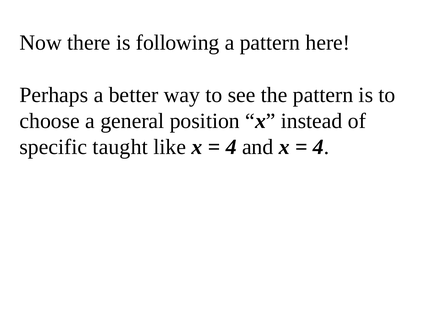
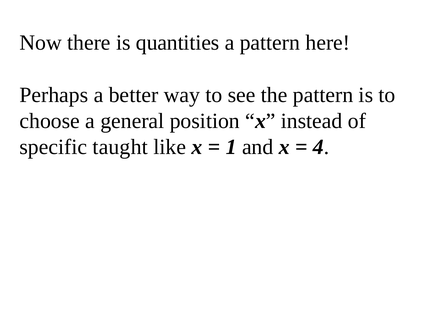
following: following -> quantities (178, 43)
4: 4 -> 1 (231, 147)
